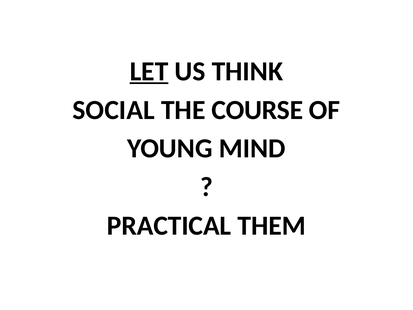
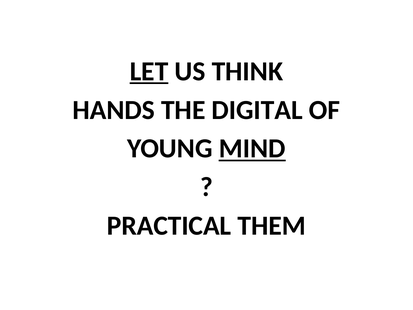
SOCIAL: SOCIAL -> HANDS (114, 110)
COURSE: COURSE -> DIGITAL (257, 110)
MIND underline: none -> present (252, 148)
